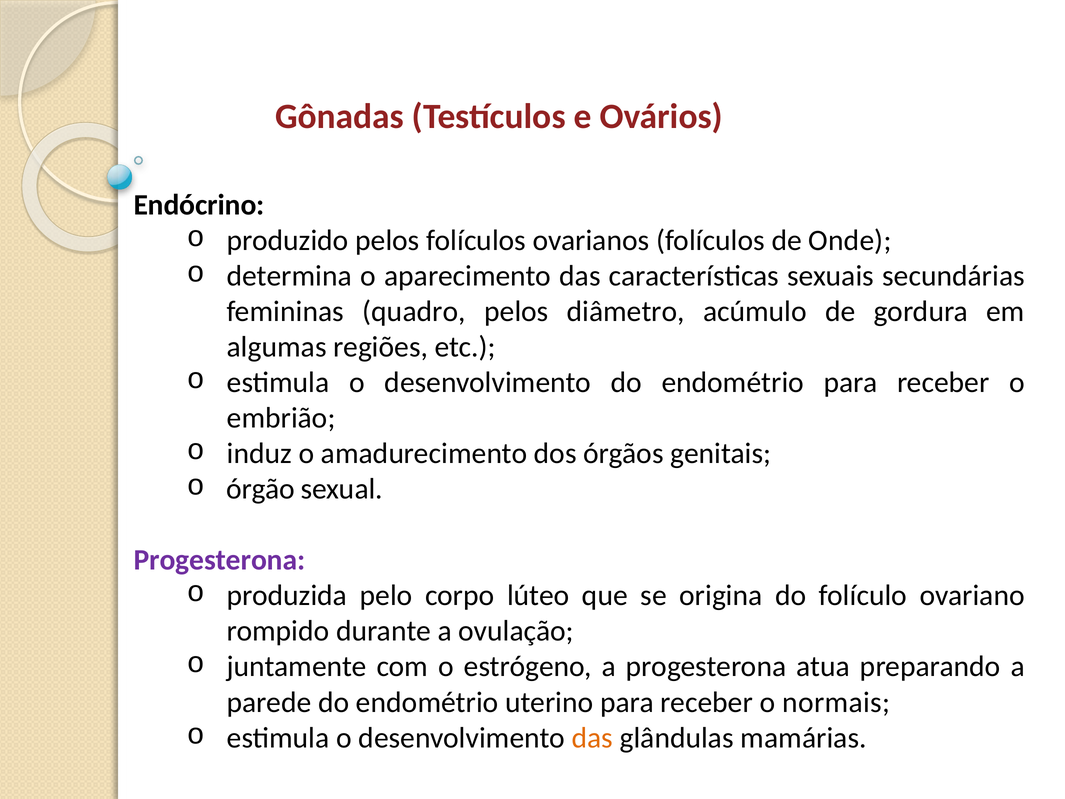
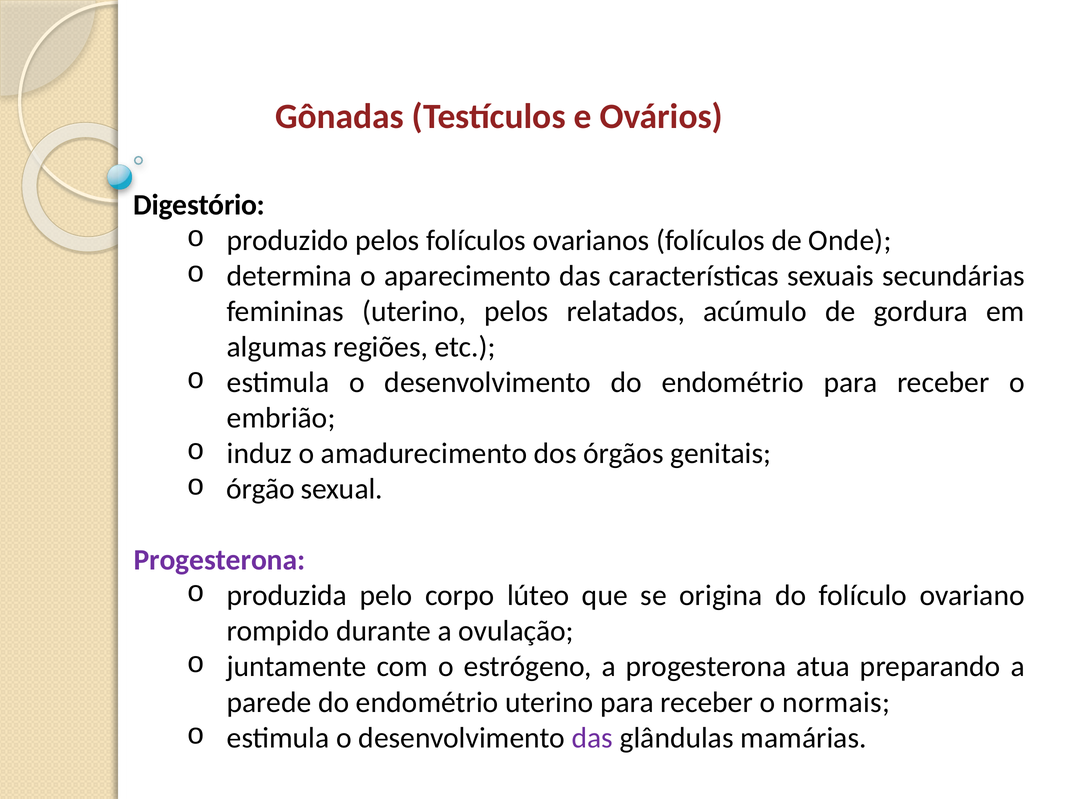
Endócrino: Endócrino -> Digestório (199, 205)
femininas quadro: quadro -> uterino (414, 311)
diâmetro: diâmetro -> relatados (626, 311)
das colour: orange -> purple (592, 738)
